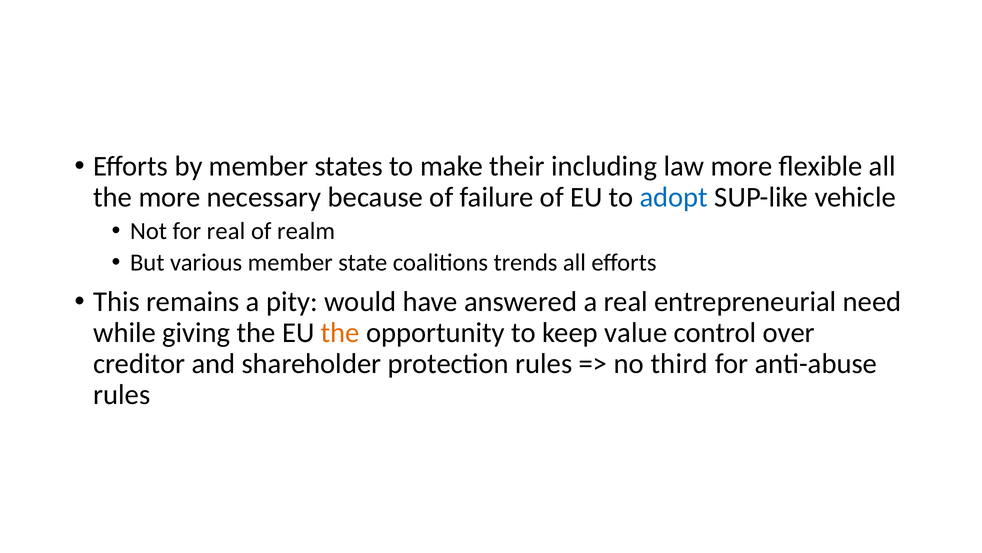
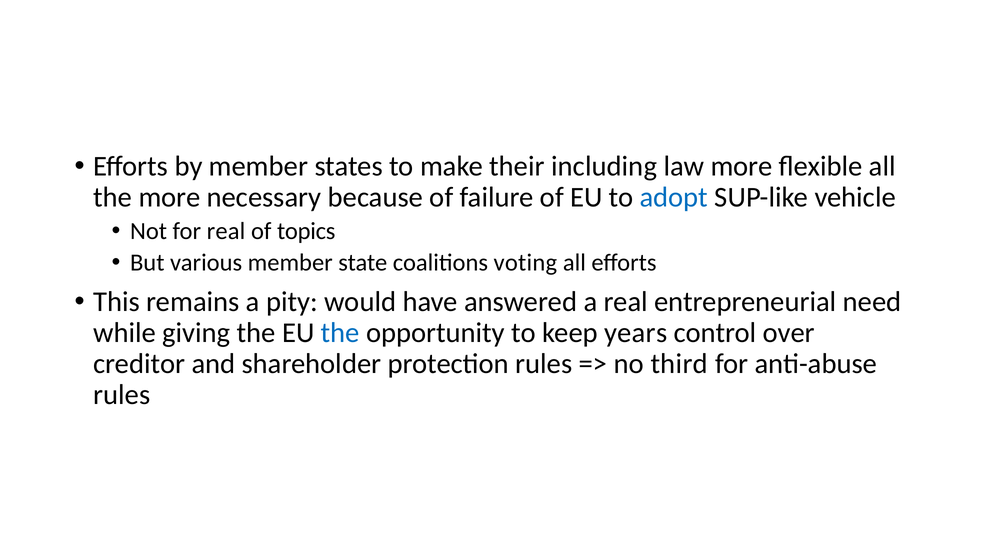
realm: realm -> topics (306, 231)
trends: trends -> voting (525, 262)
the colour: orange -> blue (340, 332)
value: value -> years (636, 332)
